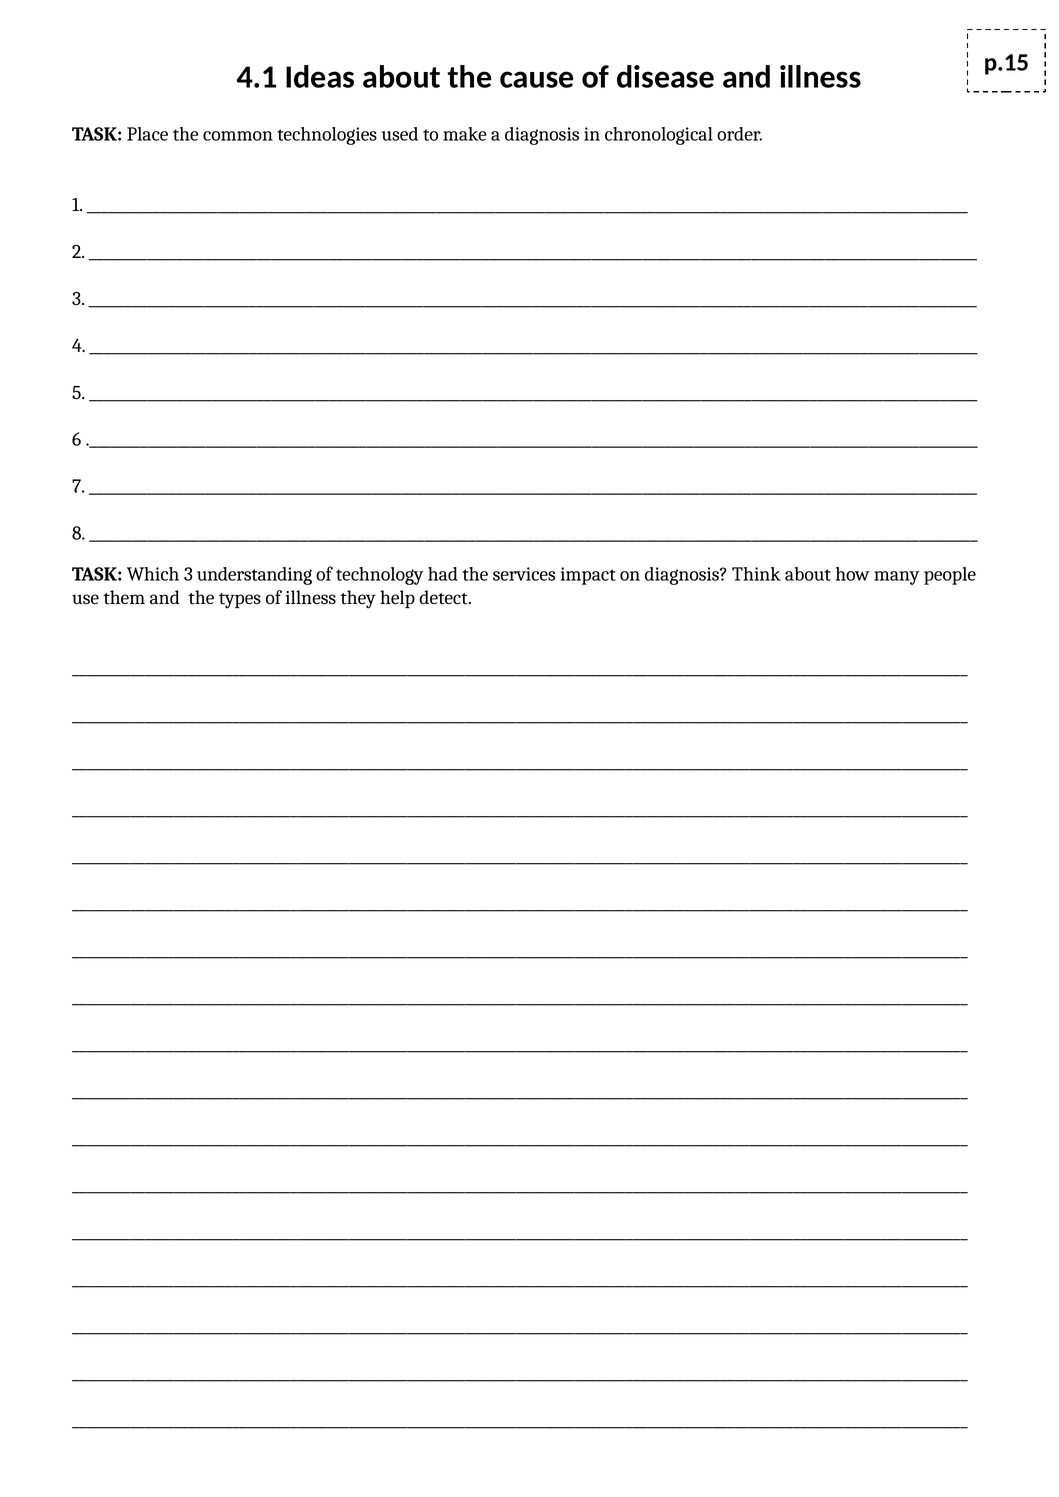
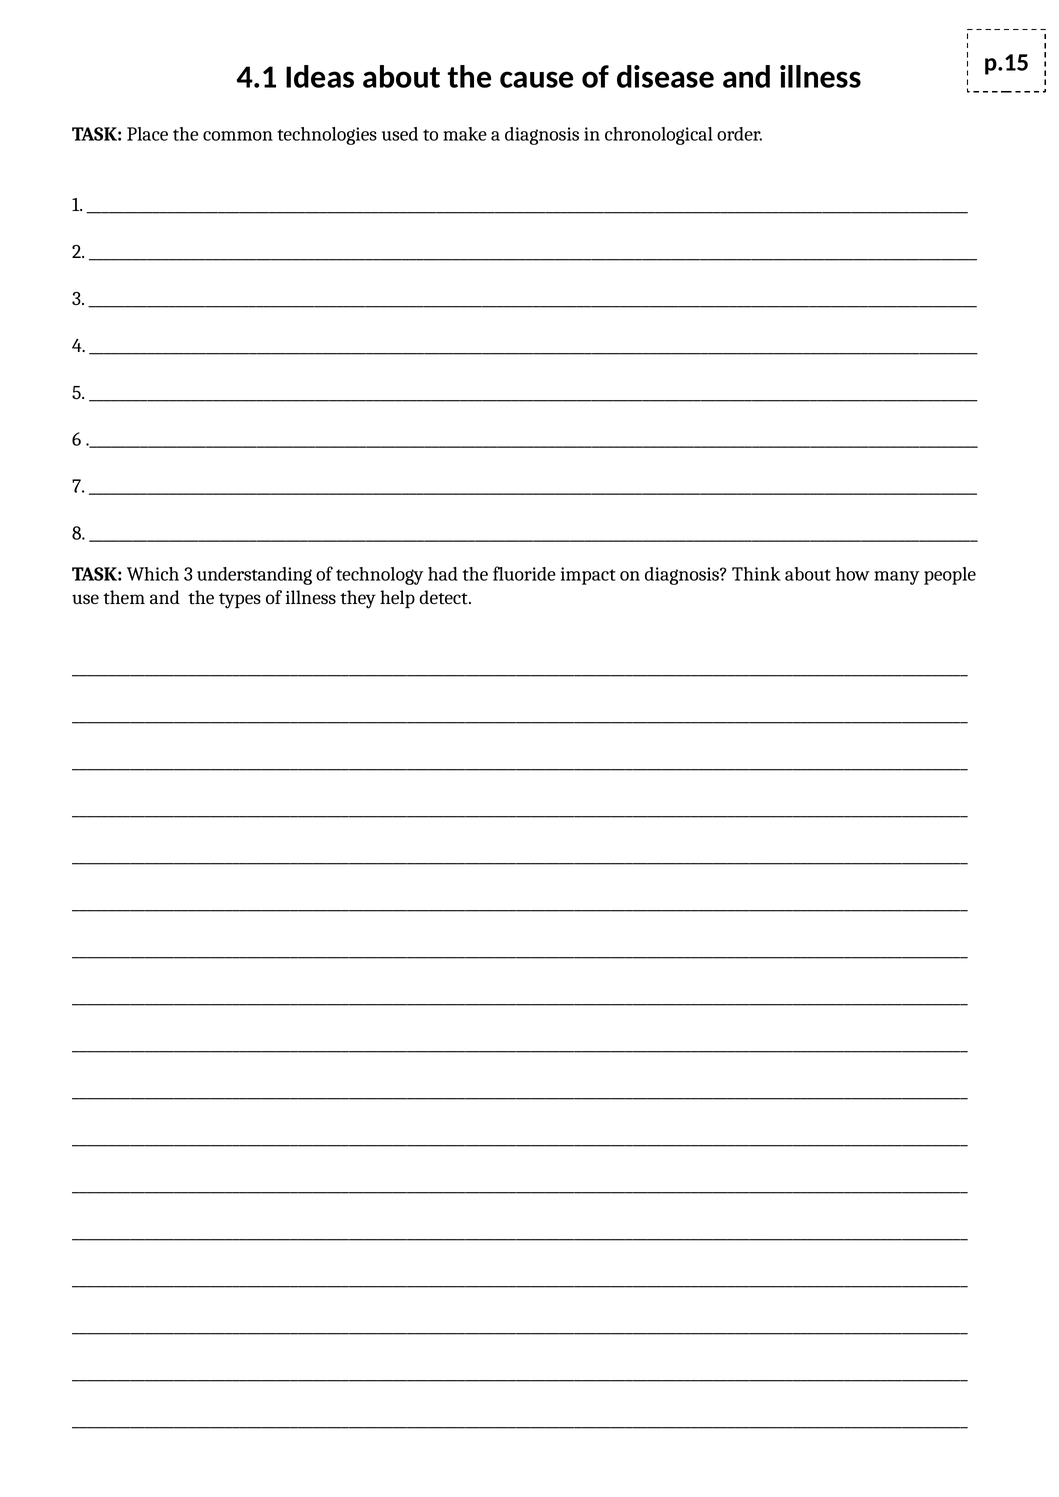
services: services -> fluoride (524, 574)
